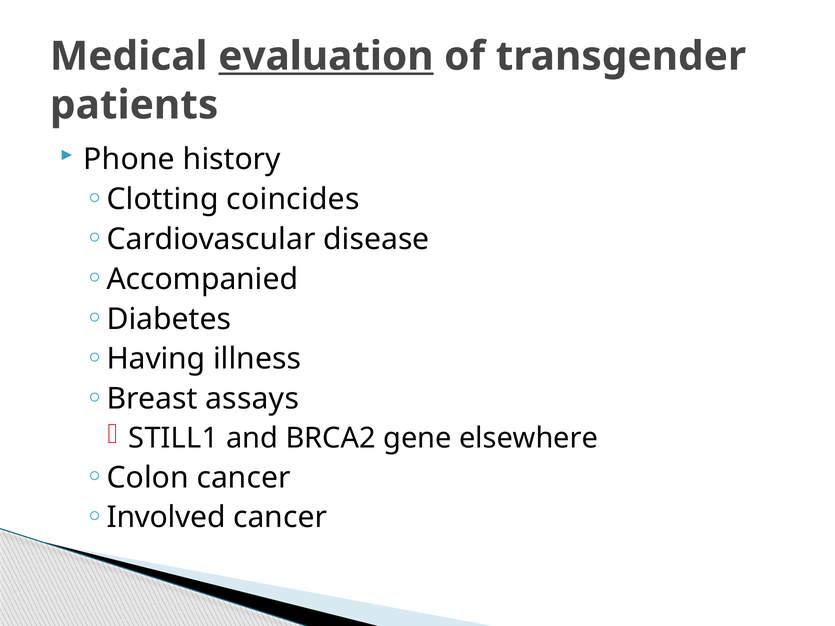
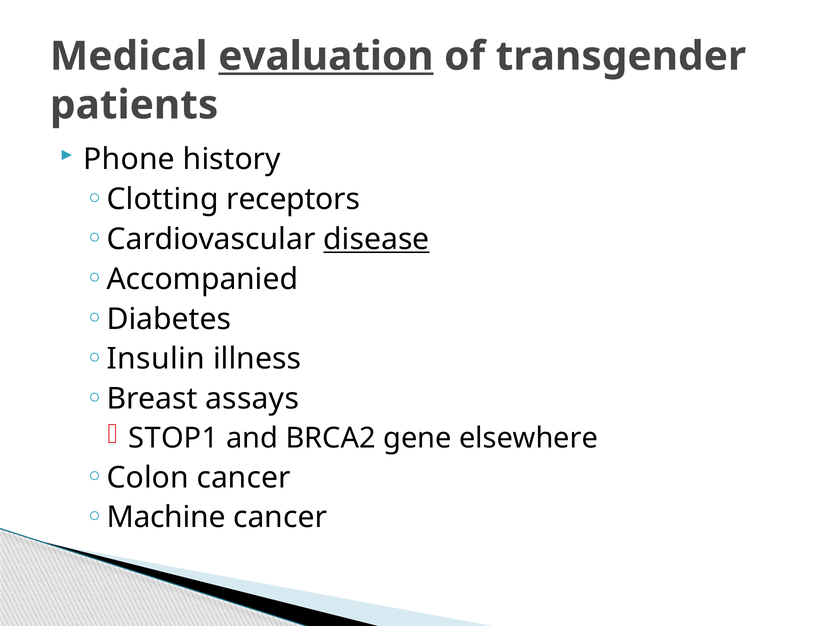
coincides: coincides -> receptors (293, 199)
disease underline: none -> present (376, 239)
Having: Having -> Insulin (156, 359)
STILL1: STILL1 -> STOP1 (173, 438)
Involved: Involved -> Machine (166, 518)
